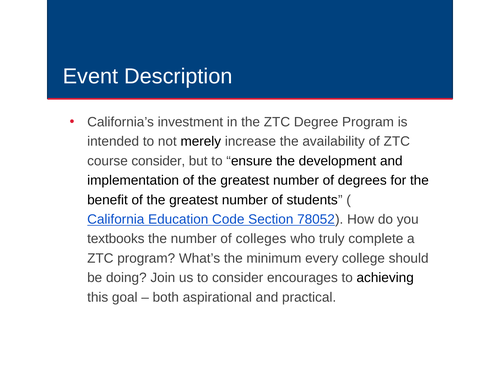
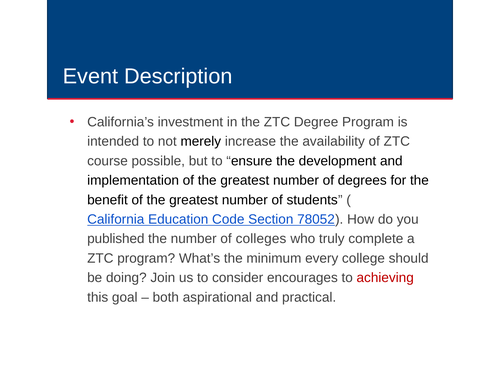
course consider: consider -> possible (158, 161)
textbooks: textbooks -> published (116, 239)
achieving colour: black -> red (385, 278)
